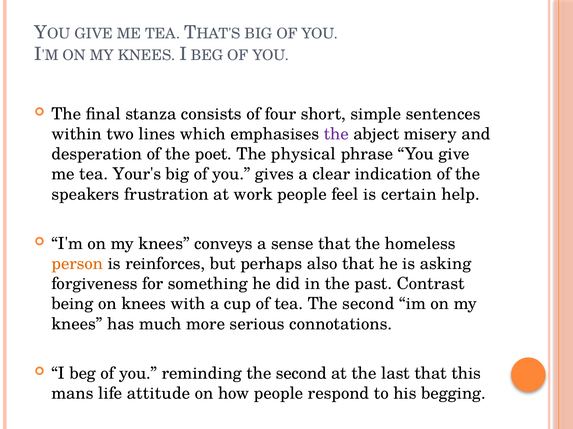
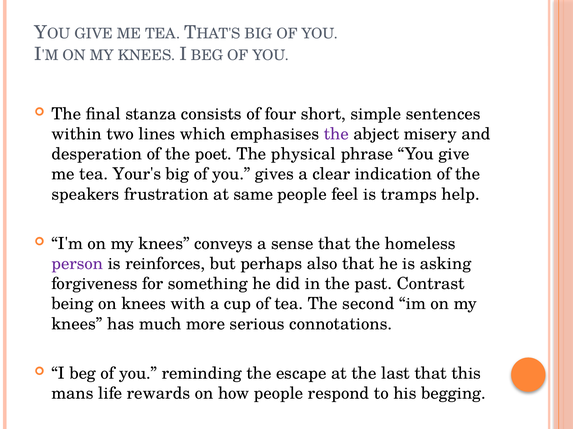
work: work -> same (253, 195)
certain: certain -> tramps (409, 195)
person colour: orange -> purple (77, 264)
reminding the second: second -> escape (301, 374)
attitude: attitude -> rewards (158, 394)
